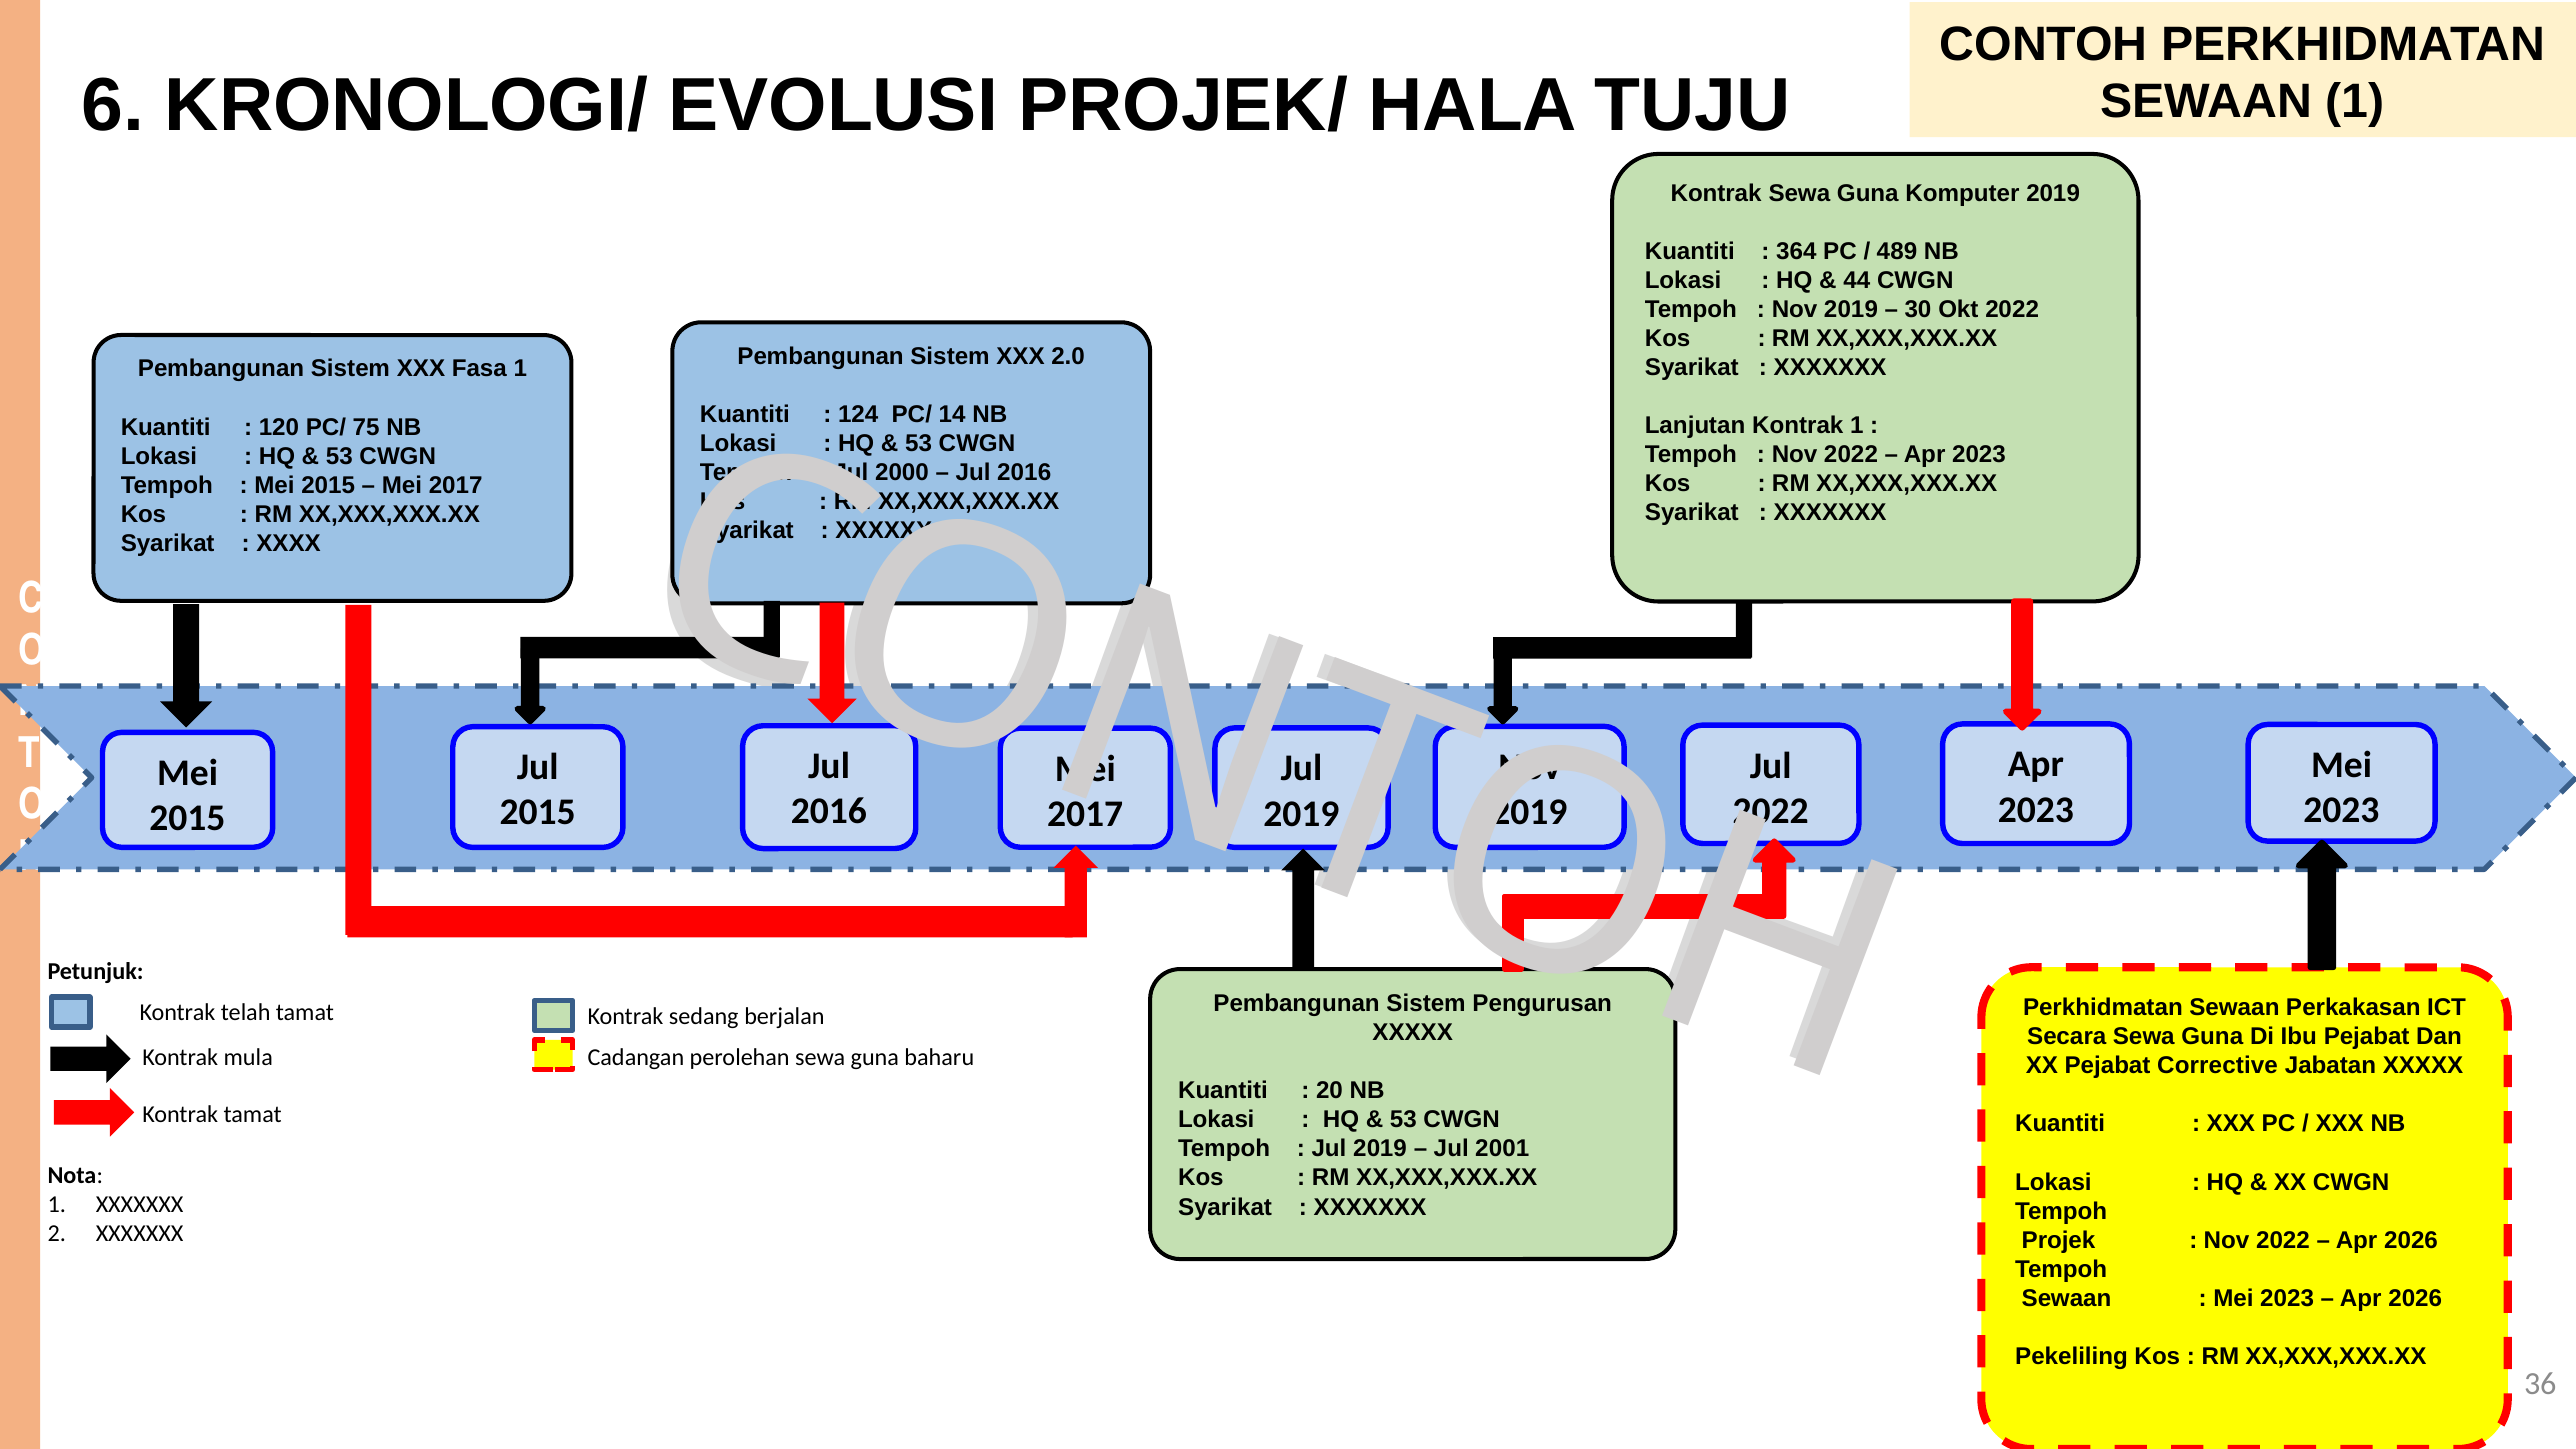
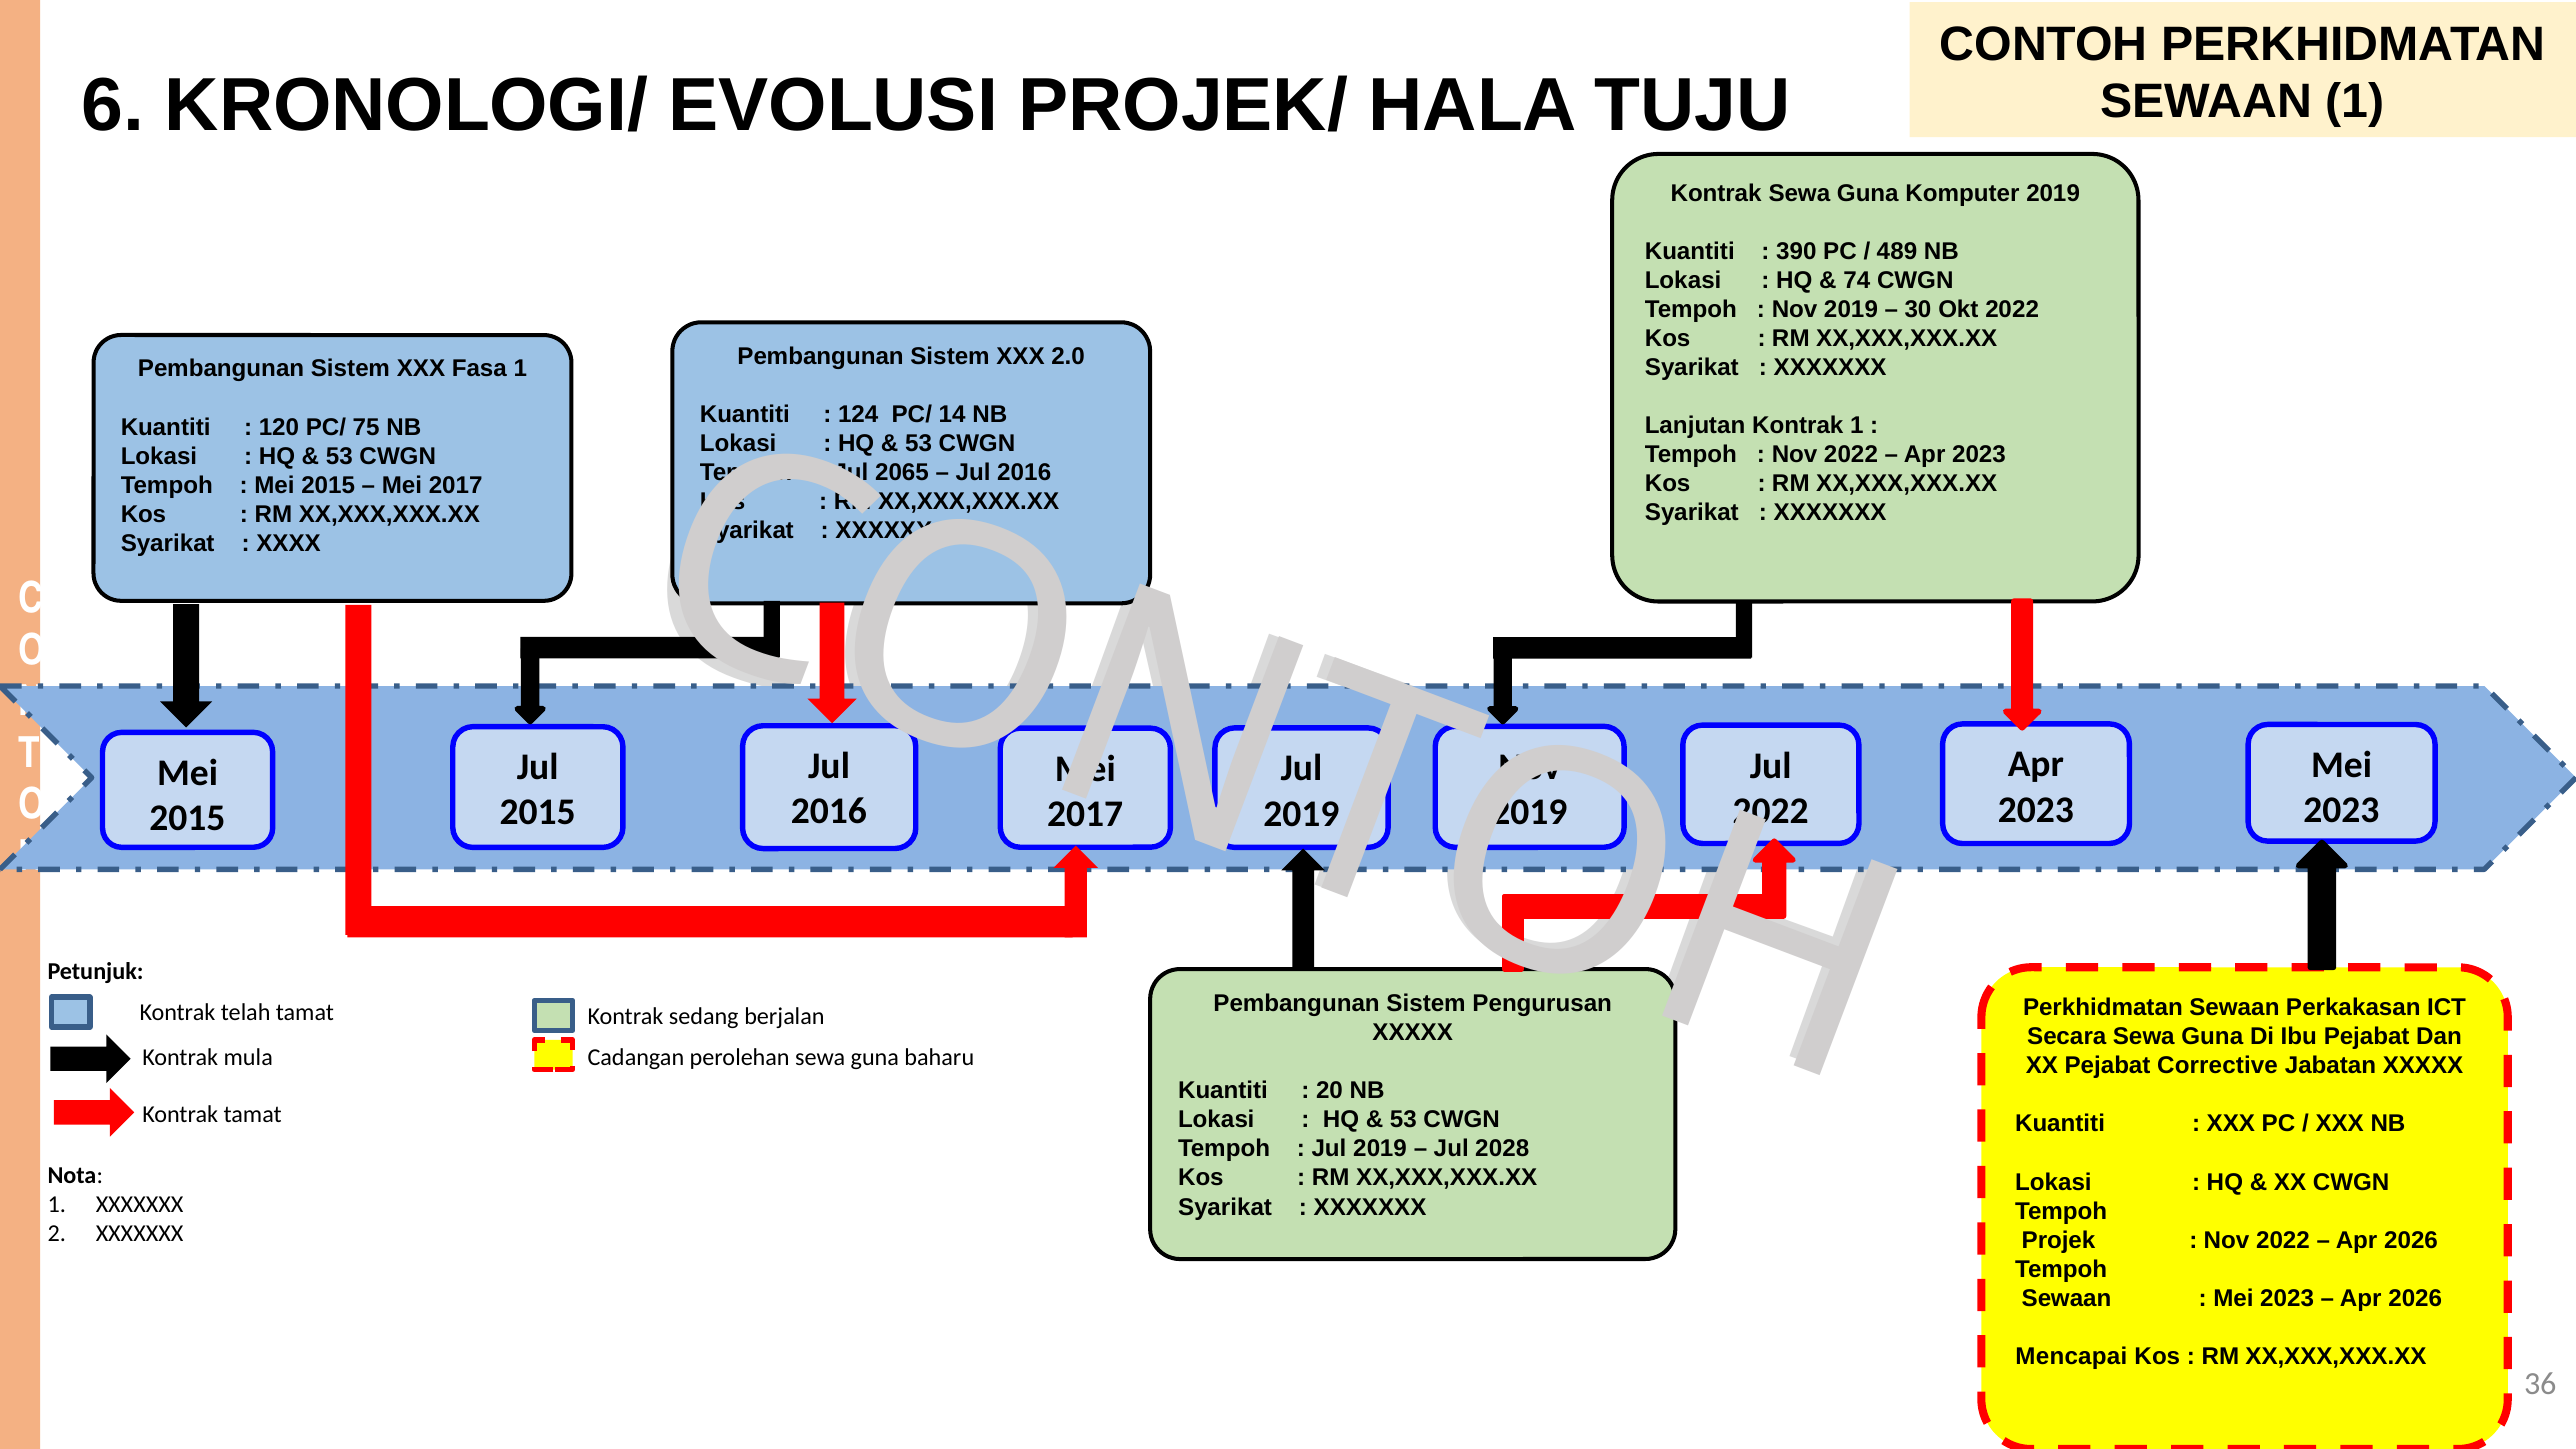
364: 364 -> 390 (1796, 251)
44: 44 -> 74 (1857, 280)
2000: 2000 -> 2065 (902, 473)
2001: 2001 -> 2028 (1502, 1149)
Pekeliling: Pekeliling -> Mencapai (2071, 1356)
